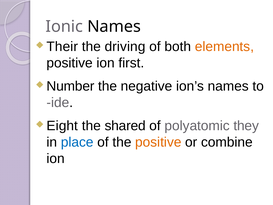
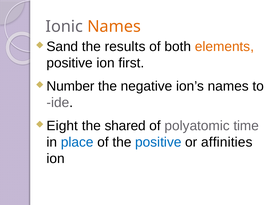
Names colour: black -> orange (114, 26)
Their: Their -> Sand (62, 46)
driving: driving -> results (125, 46)
they: they -> time (246, 126)
positive colour: orange -> blue (158, 142)
combine: combine -> affinities (227, 142)
